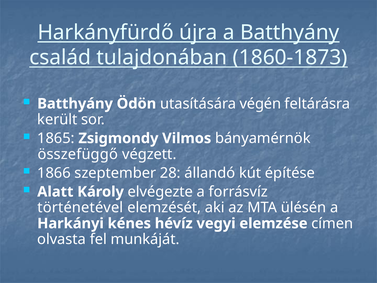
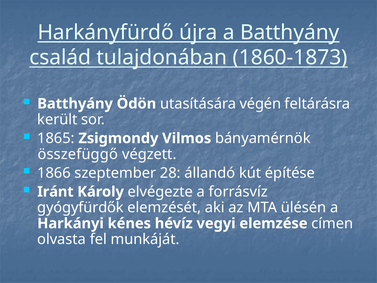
Alatt: Alatt -> Iránt (55, 192)
történetével: történetével -> gyógyfürdők (81, 207)
